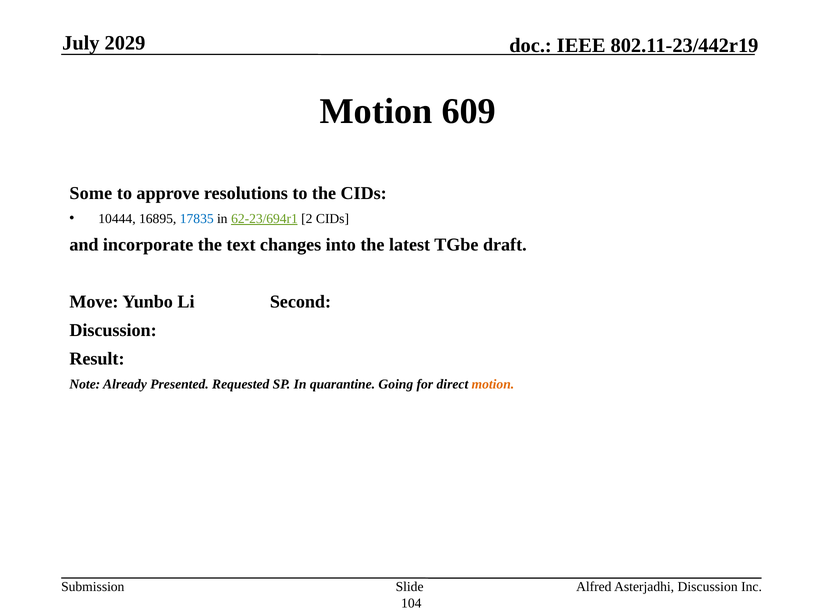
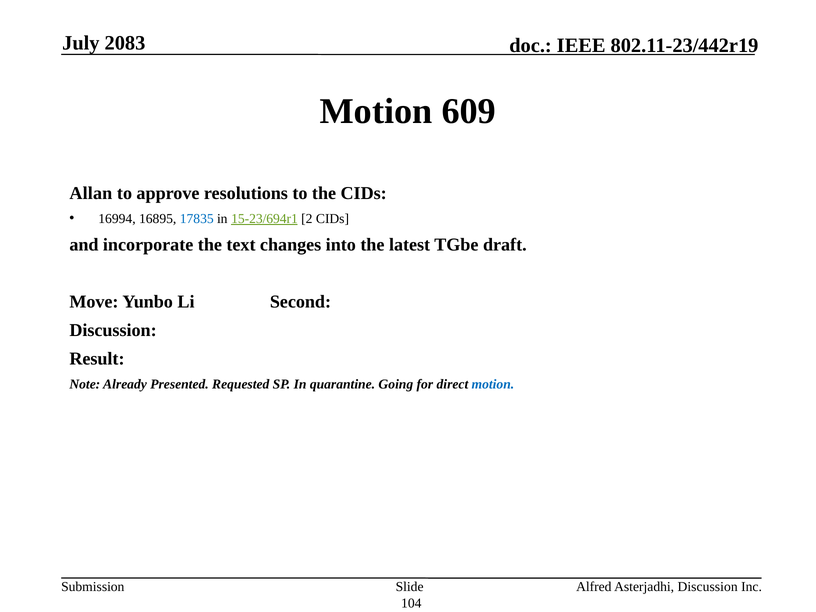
2029: 2029 -> 2083 (125, 43)
Some: Some -> Allan (91, 193)
10444: 10444 -> 16994 (117, 219)
62-23/694r1: 62-23/694r1 -> 15-23/694r1 (265, 219)
motion colour: orange -> blue (493, 384)
